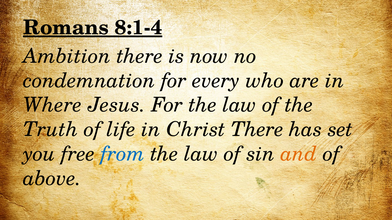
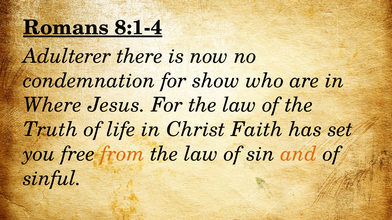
Ambition: Ambition -> Adulterer (67, 56)
every: every -> show (216, 81)
Christ There: There -> Faith (257, 130)
from colour: blue -> orange (123, 154)
above: above -> sinful (52, 179)
